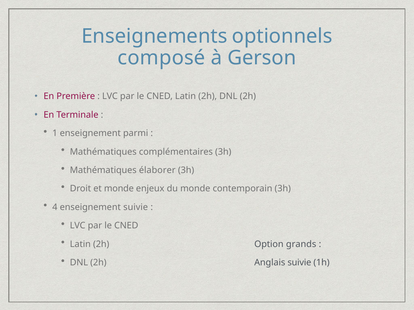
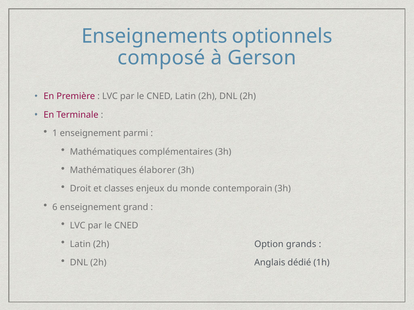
et monde: monde -> classes (119, 189)
4: 4 -> 6 (55, 207)
enseignement suivie: suivie -> grand (136, 207)
Anglais suivie: suivie -> dédié (299, 263)
